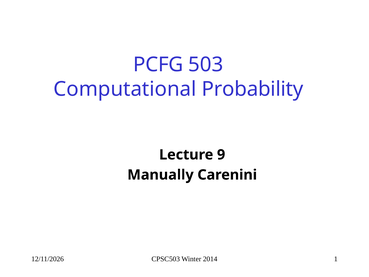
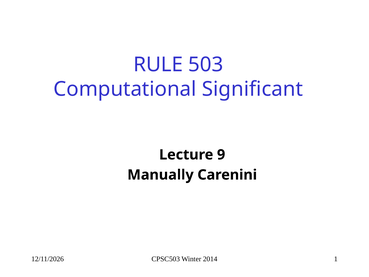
PCFG: PCFG -> RULE (158, 64)
Probability: Probability -> Significant (252, 89)
